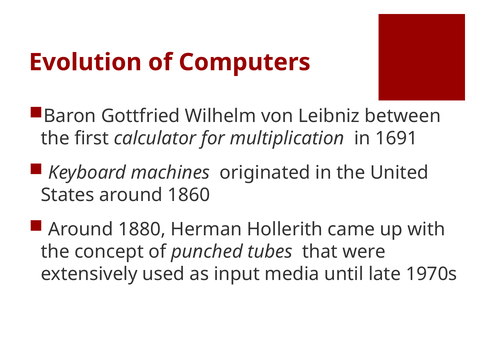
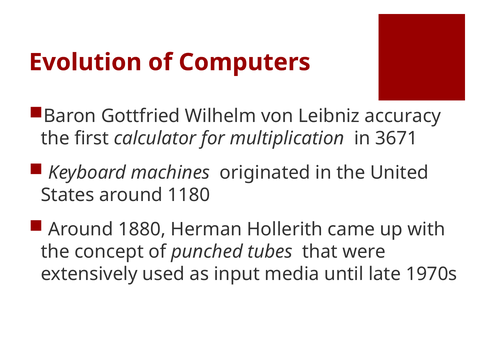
between: between -> accuracy (403, 116)
1691: 1691 -> 3671 (397, 138)
1860: 1860 -> 1180 (189, 195)
